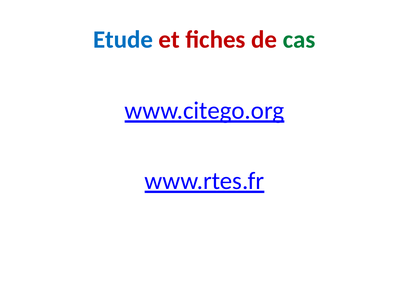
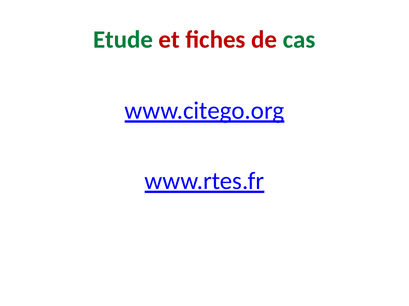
Etude colour: blue -> green (123, 40)
